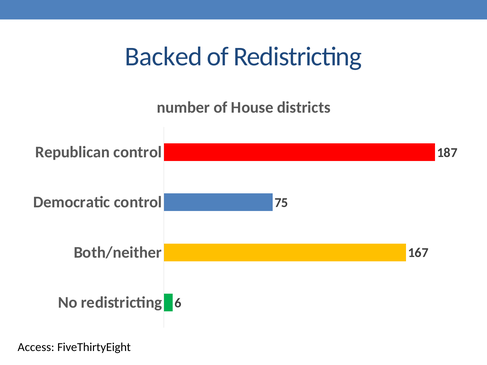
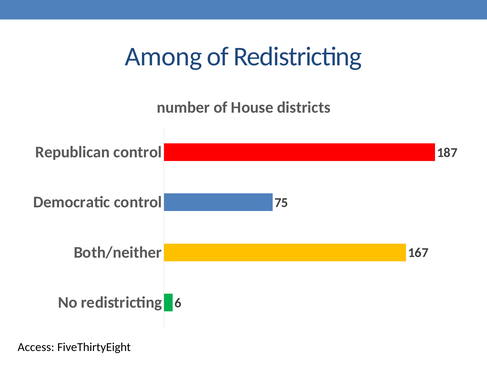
Backed: Backed -> Among (164, 57)
